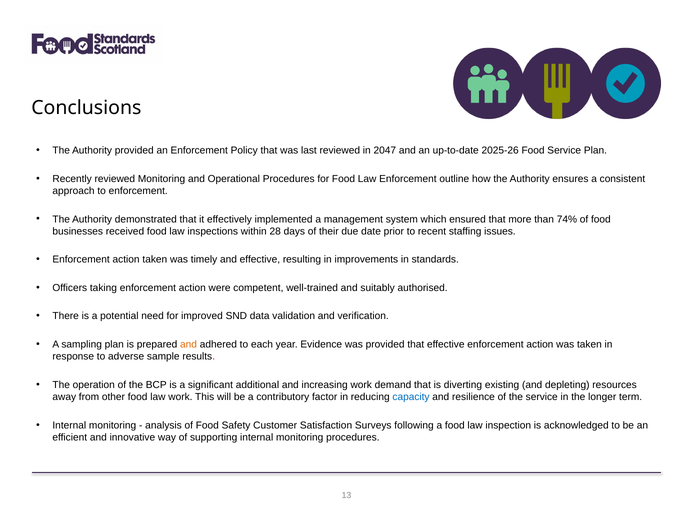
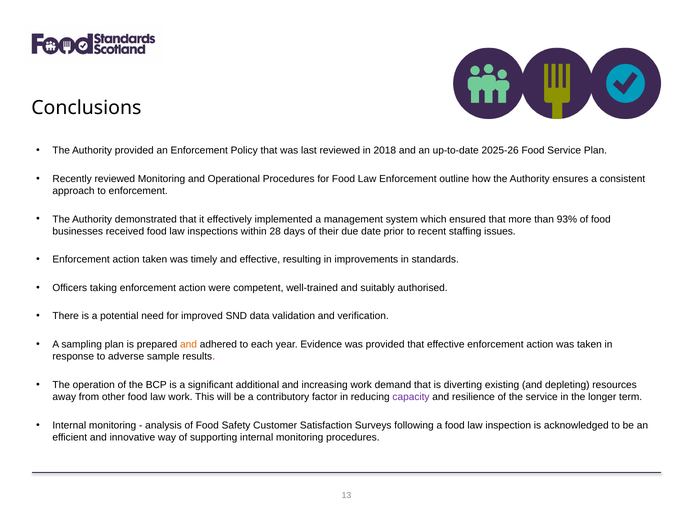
2047: 2047 -> 2018 (385, 151)
74%: 74% -> 93% (567, 219)
capacity colour: blue -> purple (411, 397)
